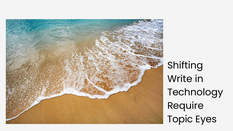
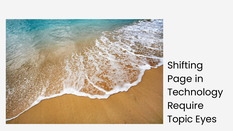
Write: Write -> Page (180, 79)
